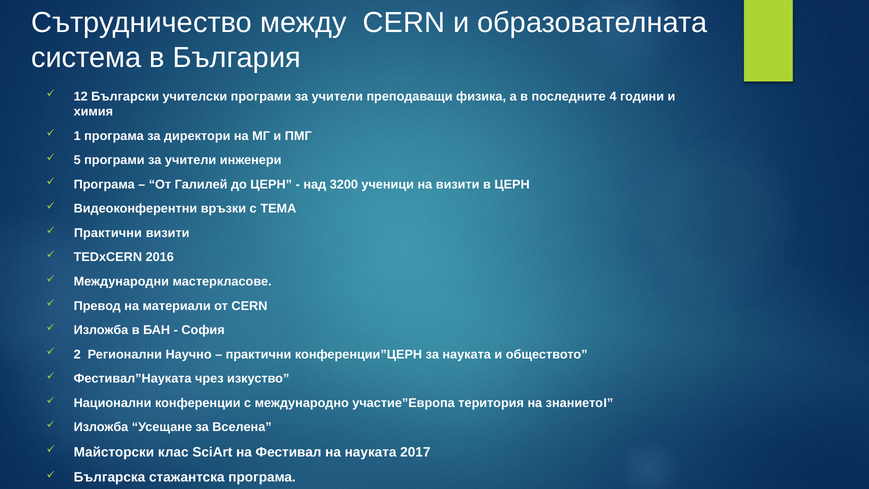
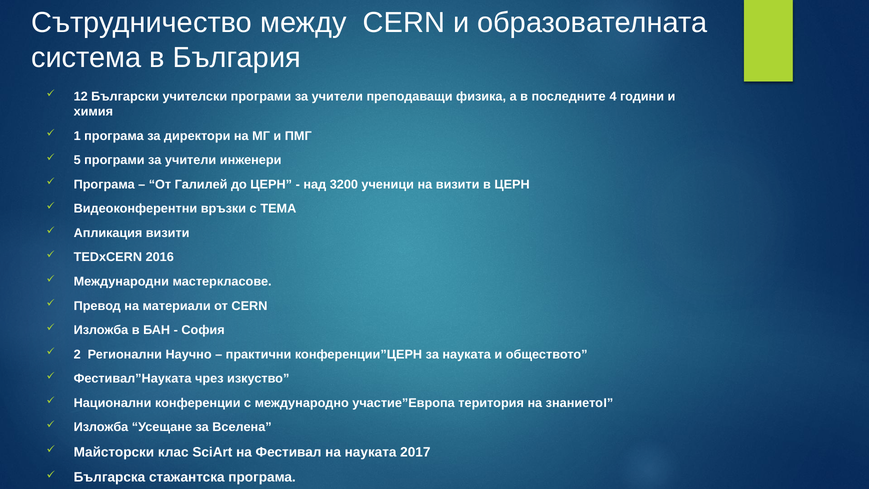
Практични: Практични -> Апликация (108, 233)
